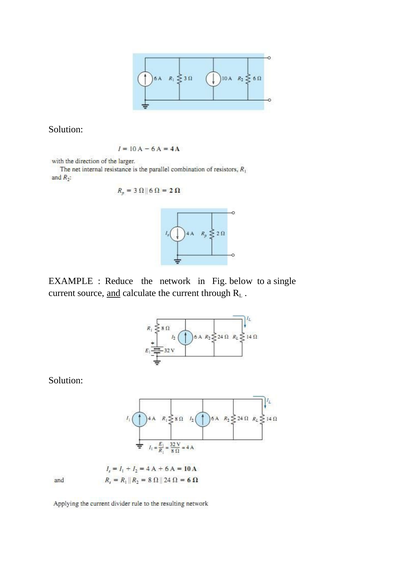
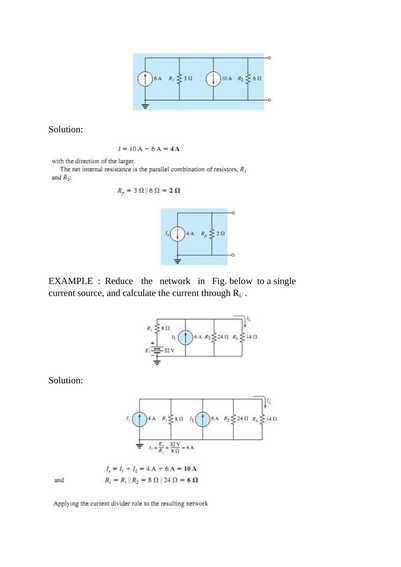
and underline: present -> none (114, 293)
